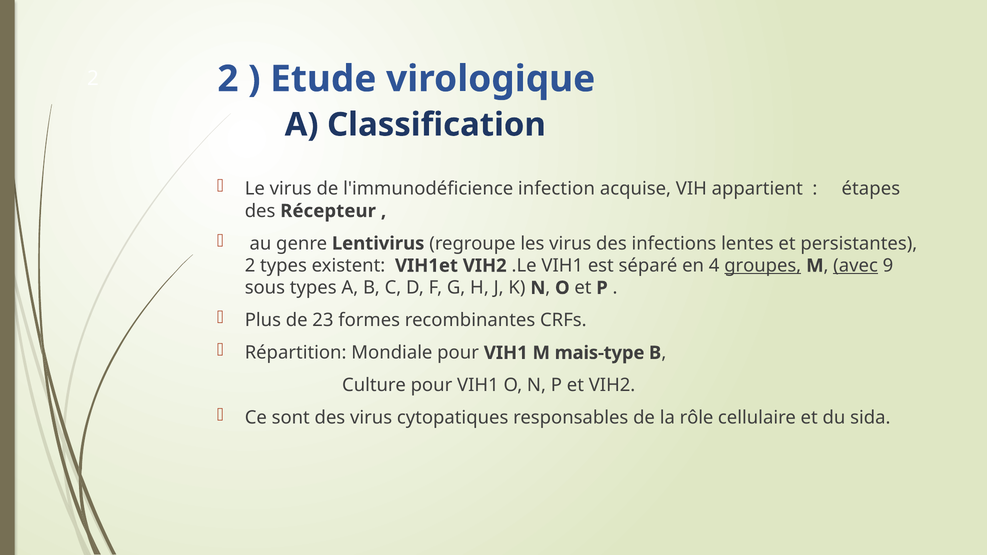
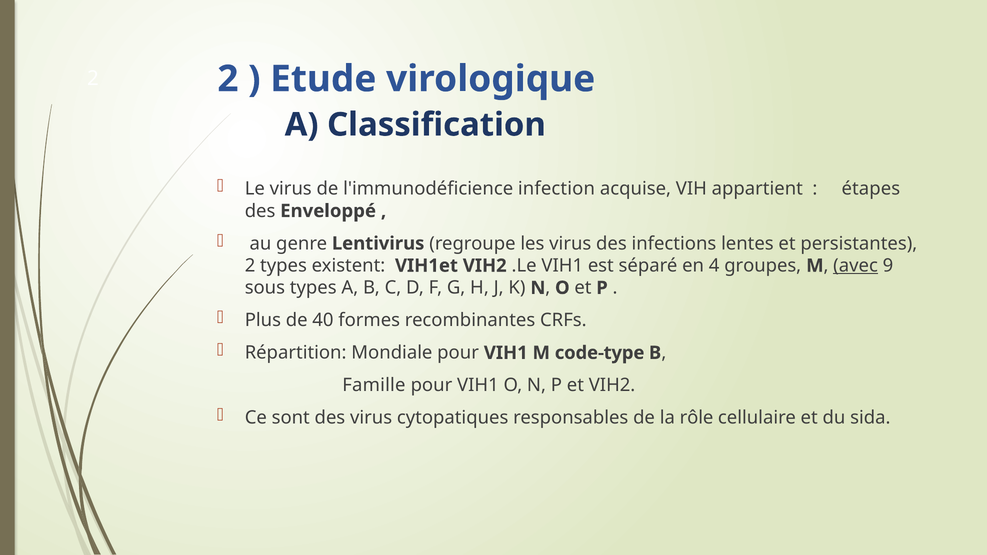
Récepteur: Récepteur -> Enveloppé (328, 211)
groupes underline: present -> none (763, 266)
23: 23 -> 40 (323, 320)
mais-type: mais-type -> code-type (600, 353)
Culture: Culture -> Famille (374, 385)
